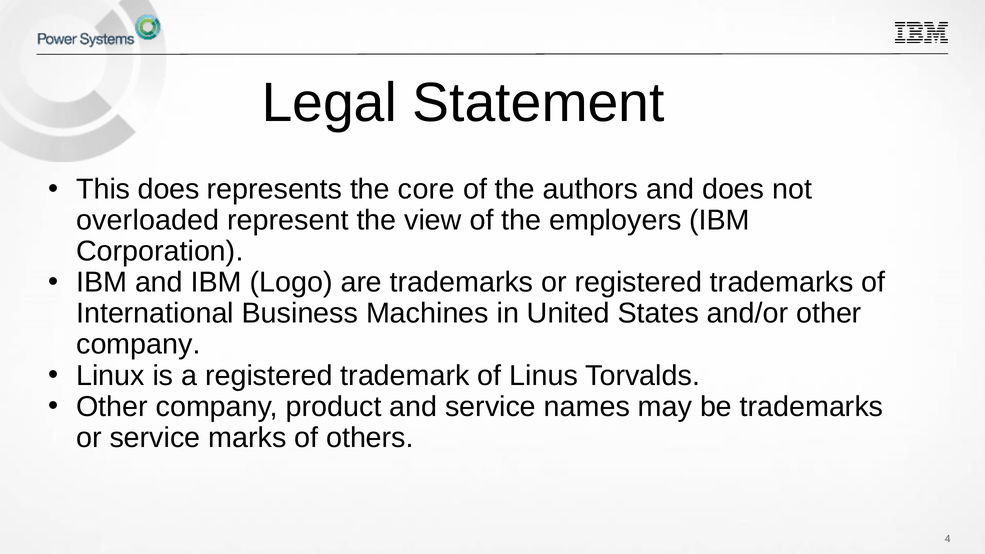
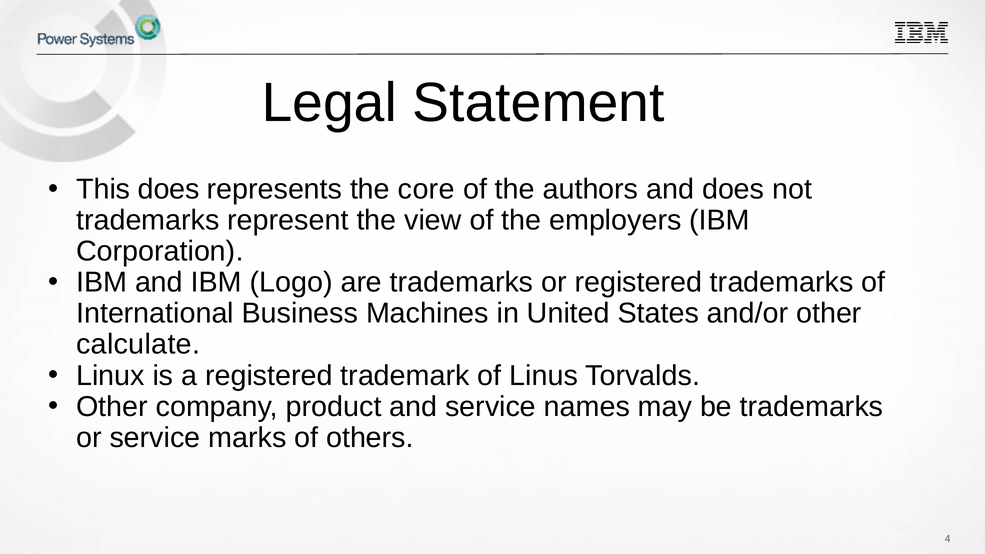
overloaded: overloaded -> trademarks (148, 220)
company: company -> calculate (138, 345)
